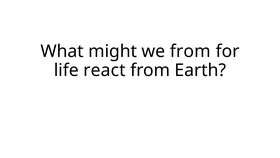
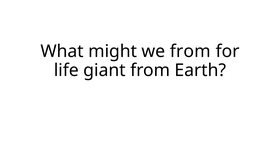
react: react -> giant (104, 70)
